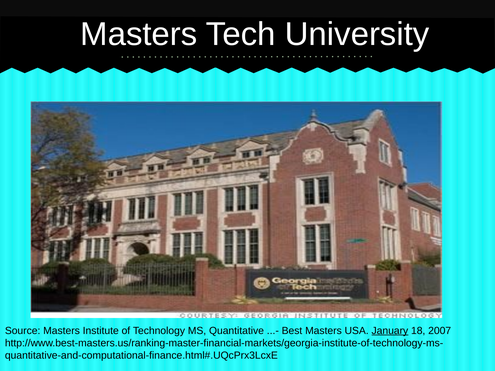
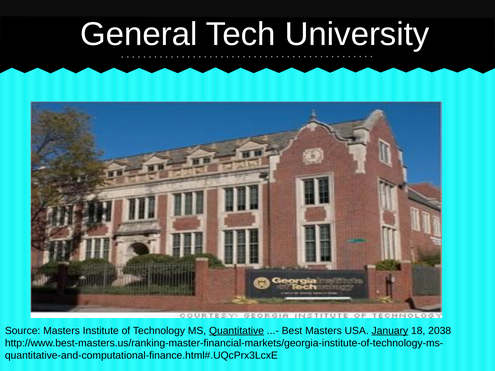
Masters: Masters -> General (139, 34)
Quantitative underline: none -> present (236, 331)
2007: 2007 -> 2038 (440, 331)
